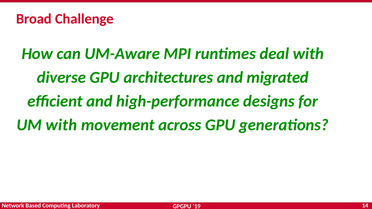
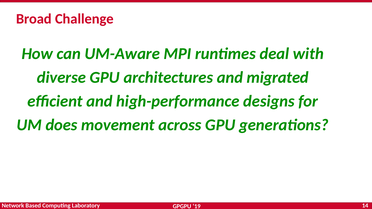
UM with: with -> does (62, 125)
